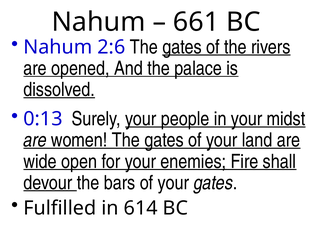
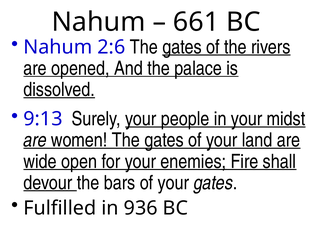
0:13: 0:13 -> 9:13 (43, 119)
614: 614 -> 936 (141, 208)
